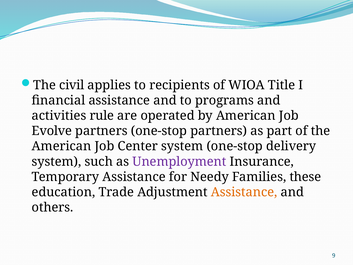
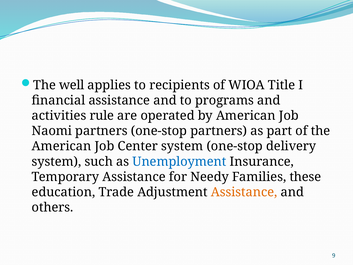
civil: civil -> well (72, 85)
Evolve: Evolve -> Naomi (52, 131)
Unemployment colour: purple -> blue (179, 161)
